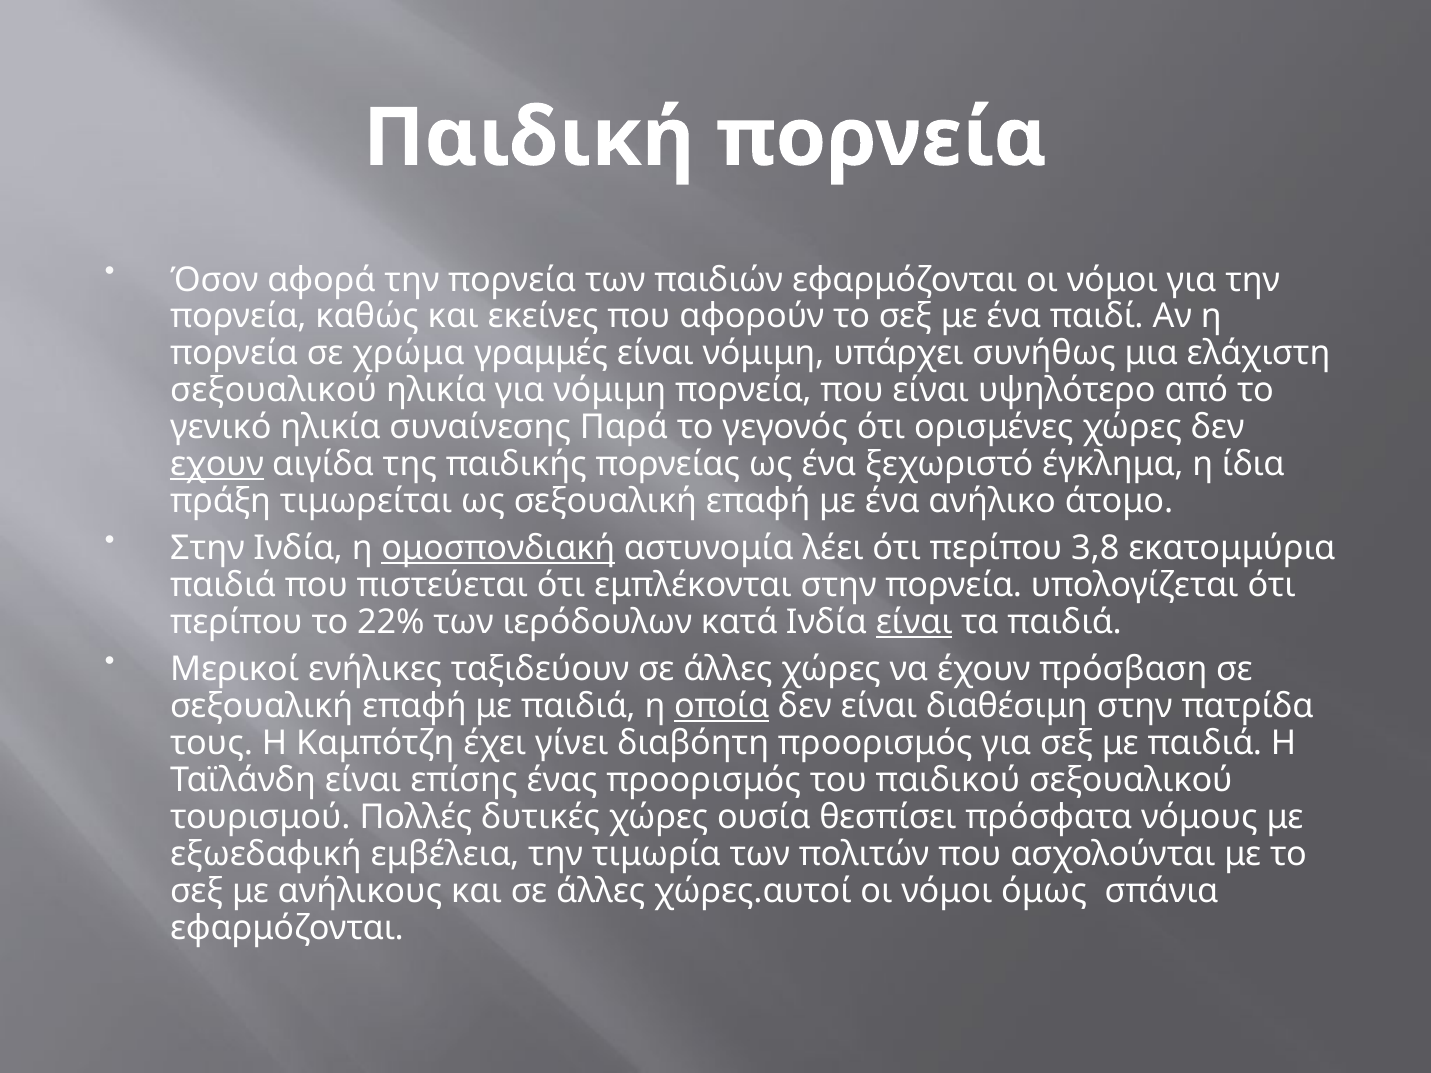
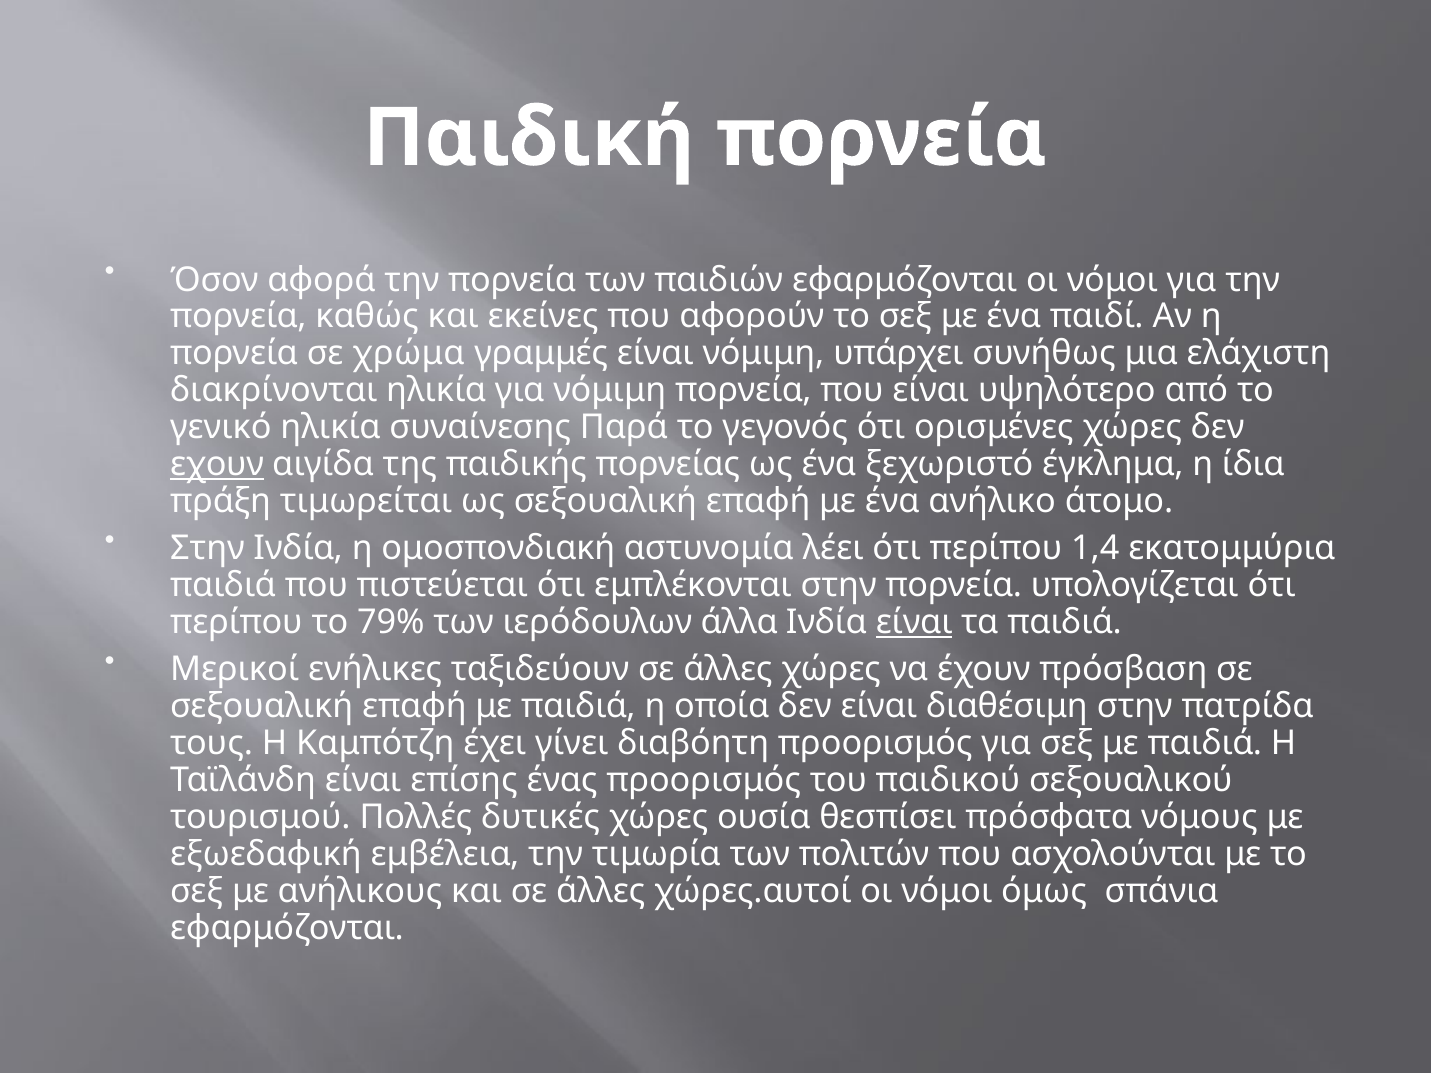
σεξουαλικού: σεξουαλικού -> διακρίνονται (274, 391)
ομοσπονδιακή underline: present -> none (498, 549)
3,8: 3,8 -> 1,4 (1095, 549)
22%: 22% -> 79% (391, 623)
κατά: κατά -> άλλα (739, 623)
οποία underline: present -> none (722, 707)
